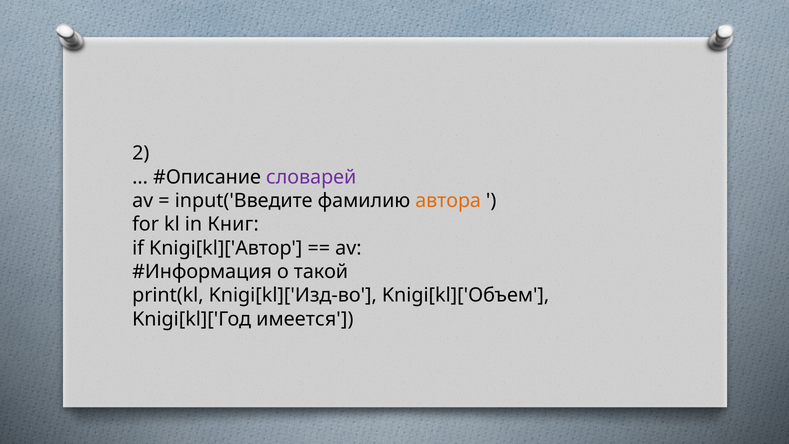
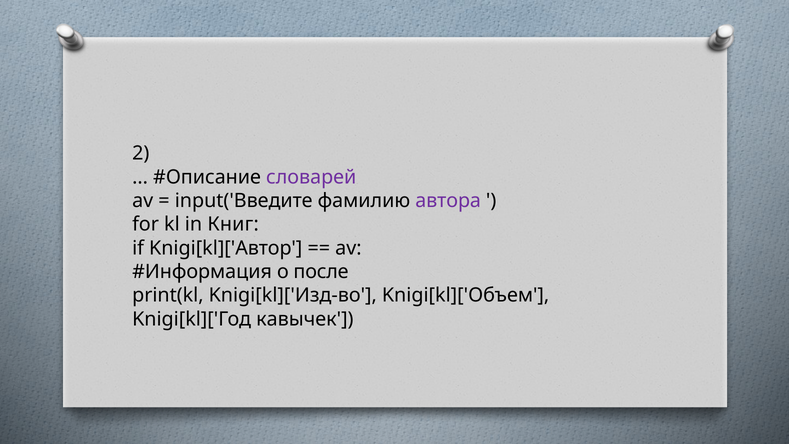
автора colour: orange -> purple (448, 201)
такой: такой -> после (321, 272)
имеется: имеется -> кавычек (305, 319)
